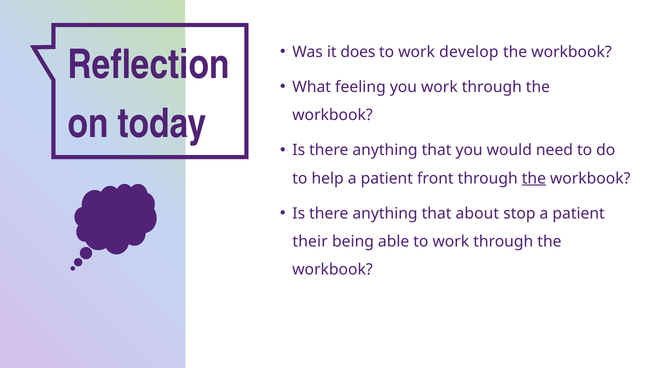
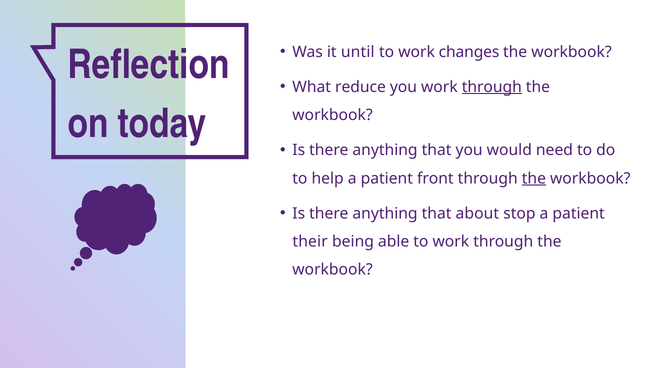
does: does -> until (358, 52)
develop: develop -> changes (469, 52)
feeling: feeling -> reduce (360, 87)
through underline: none -> present (492, 87)
